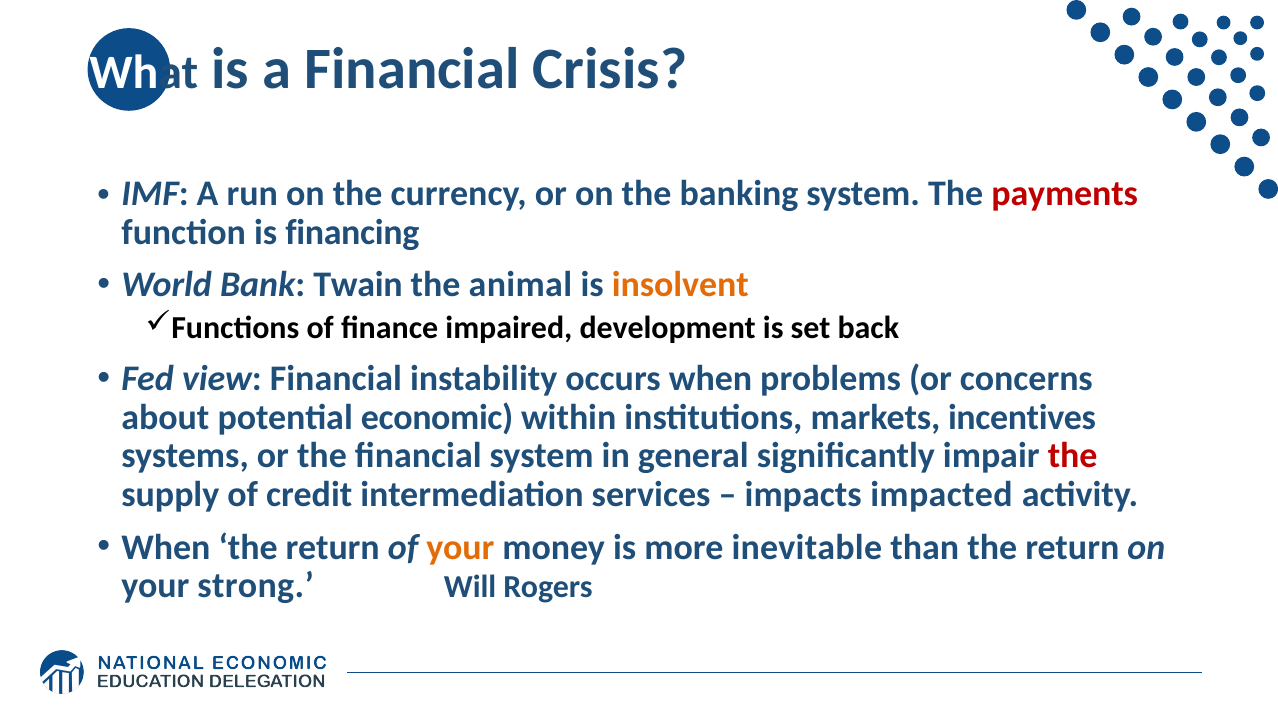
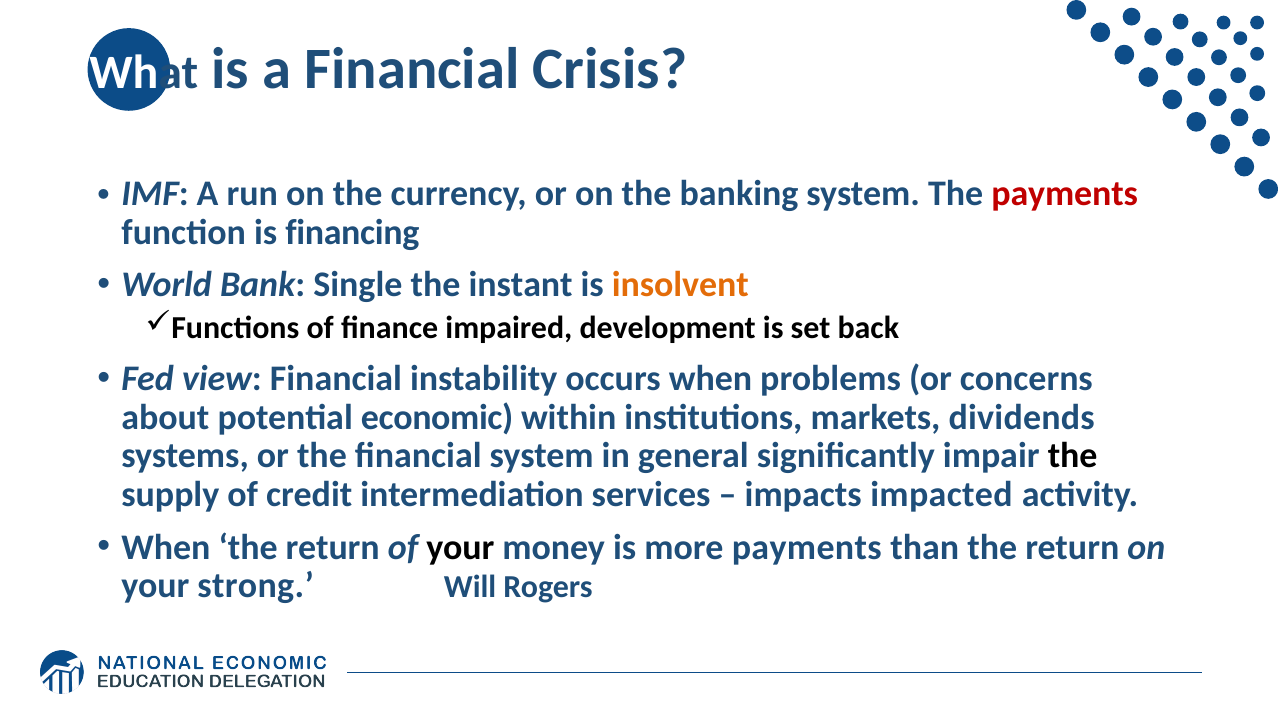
Twain: Twain -> Single (358, 285)
animal: animal -> instant (521, 285)
incentives: incentives -> dividends (1022, 417)
the colour: red -> black (1073, 456)
your colour: orange -> black (460, 547)
more inevitable: inevitable -> payments (807, 547)
